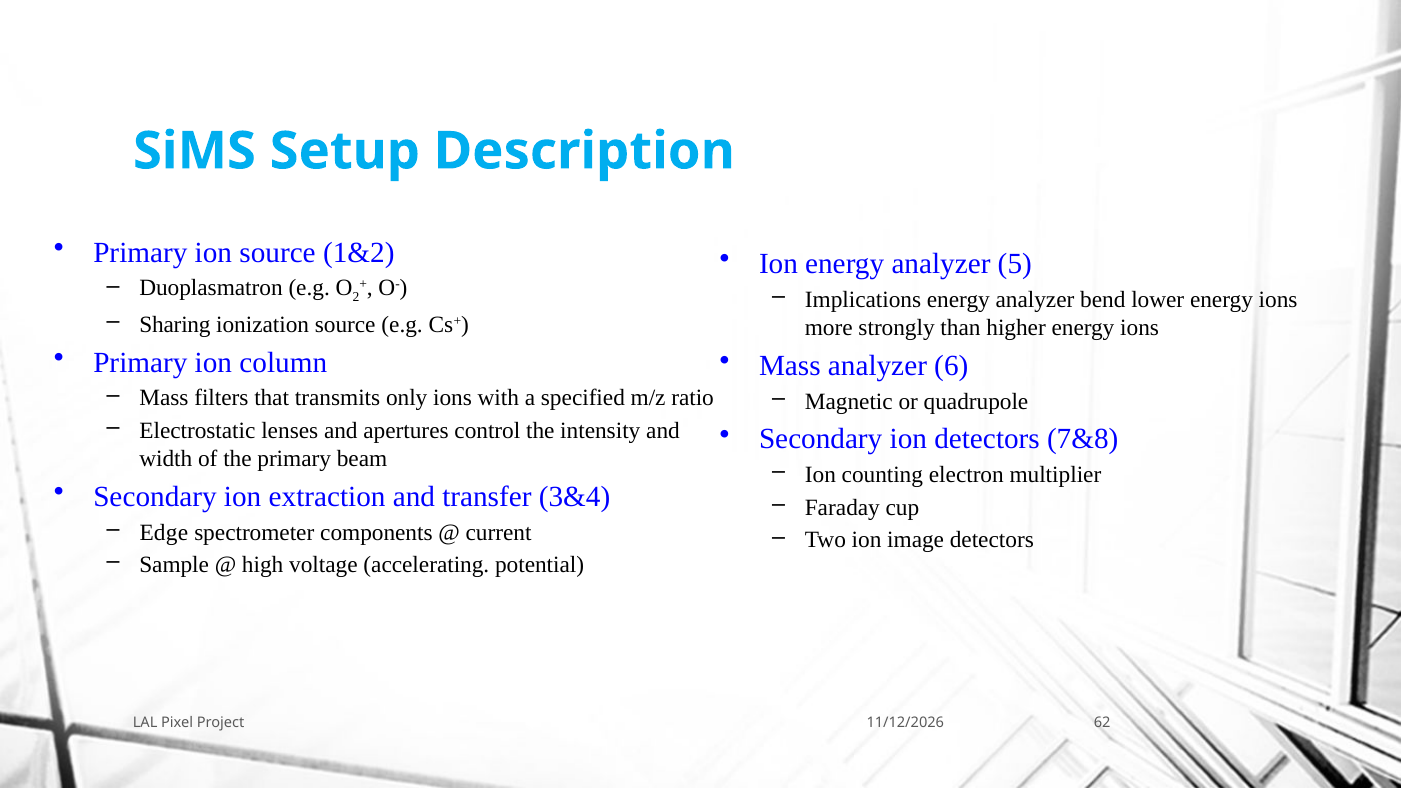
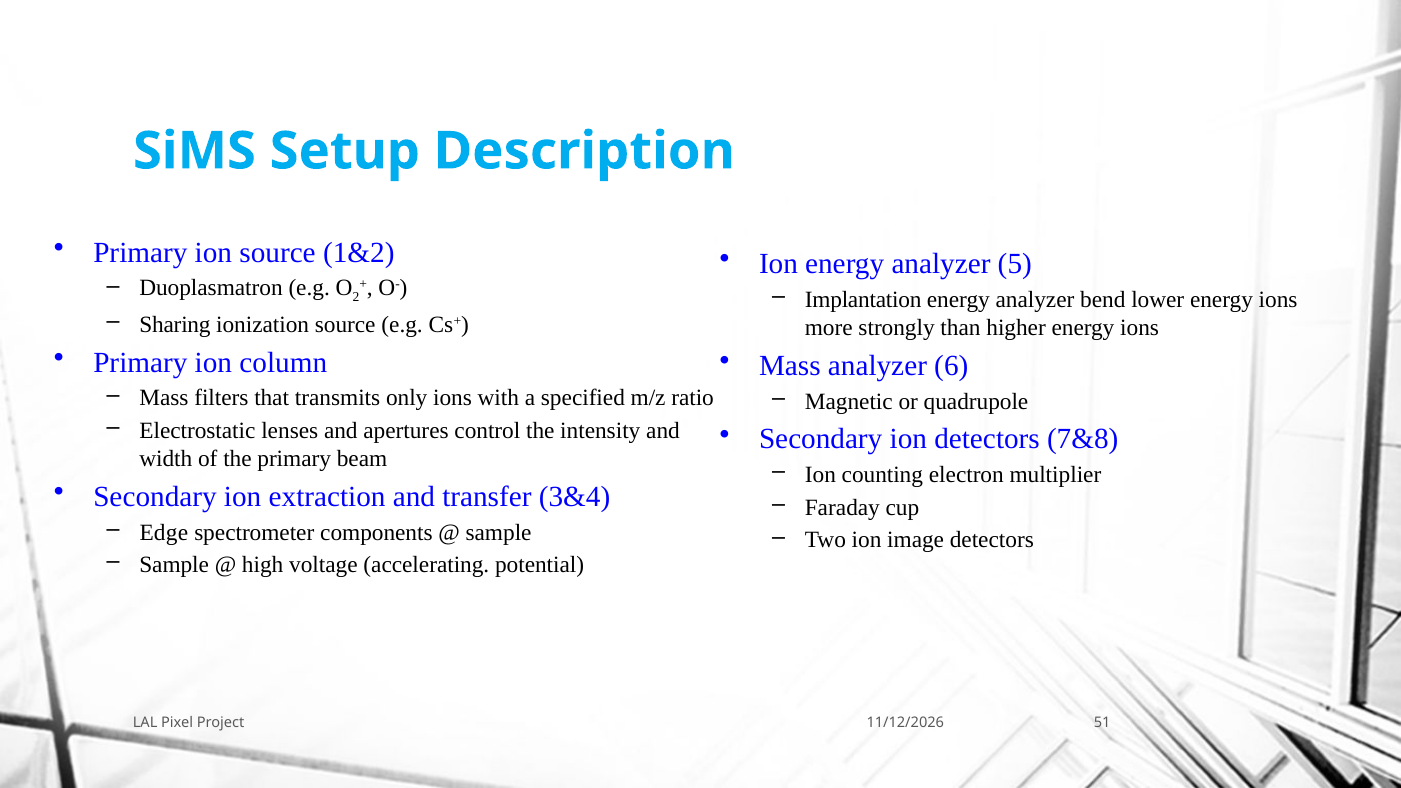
Implications: Implications -> Implantation (863, 300)
current: current -> sample (499, 533)
62: 62 -> 51 (1102, 723)
